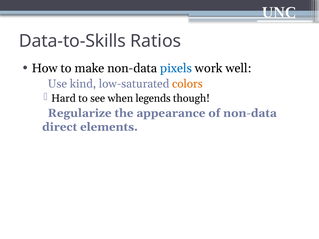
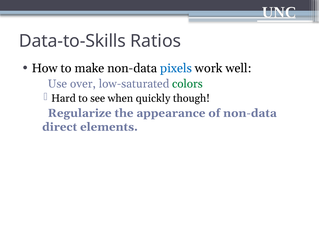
kind: kind -> over (83, 84)
colors colour: orange -> green (187, 84)
legends: legends -> quickly (153, 99)
